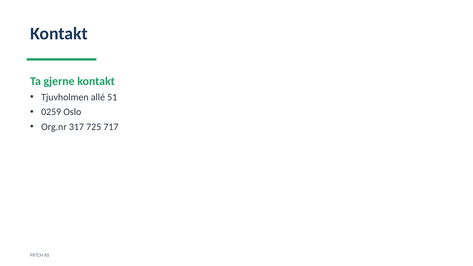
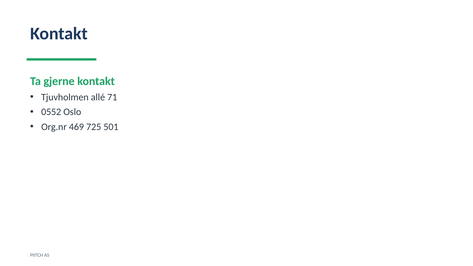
51: 51 -> 71 (112, 97)
0259: 0259 -> 0552 (51, 112)
317: 317 -> 469 (76, 127)
717: 717 -> 501 (111, 127)
